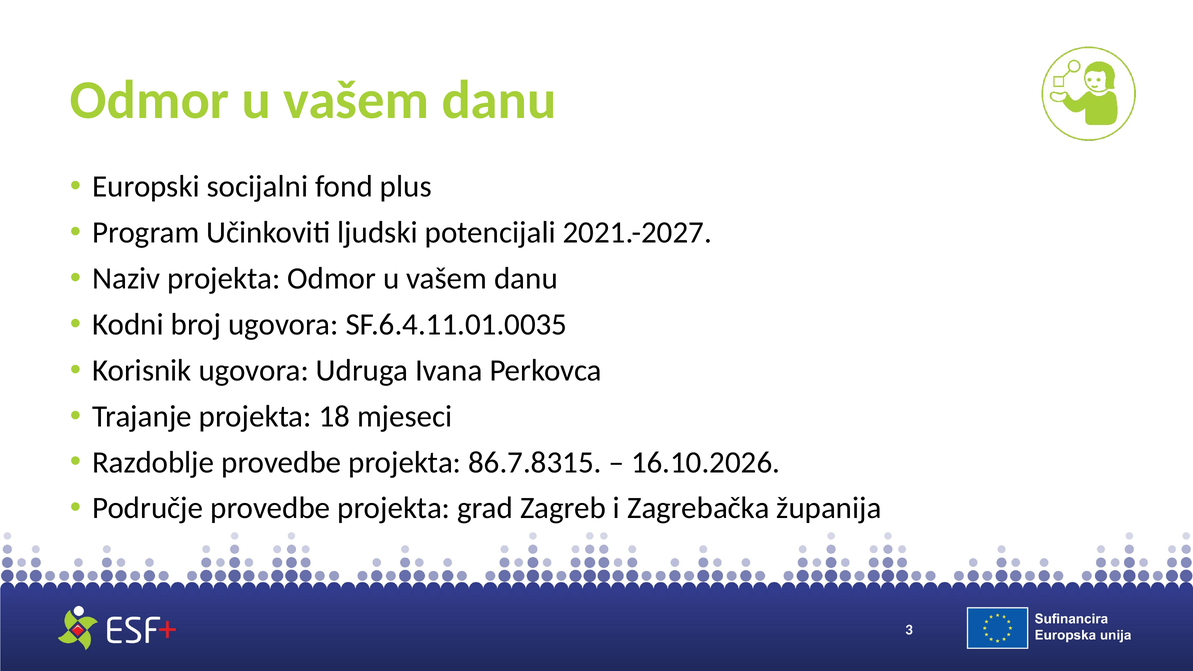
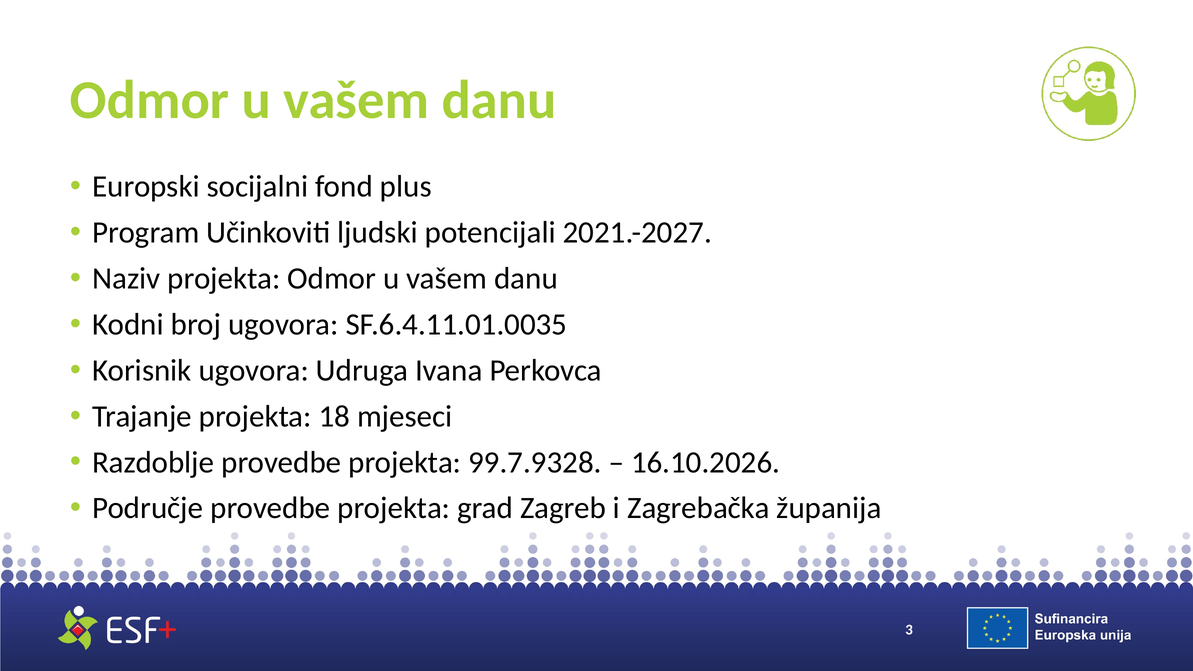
86.7.8315: 86.7.8315 -> 99.7.9328 (535, 462)
